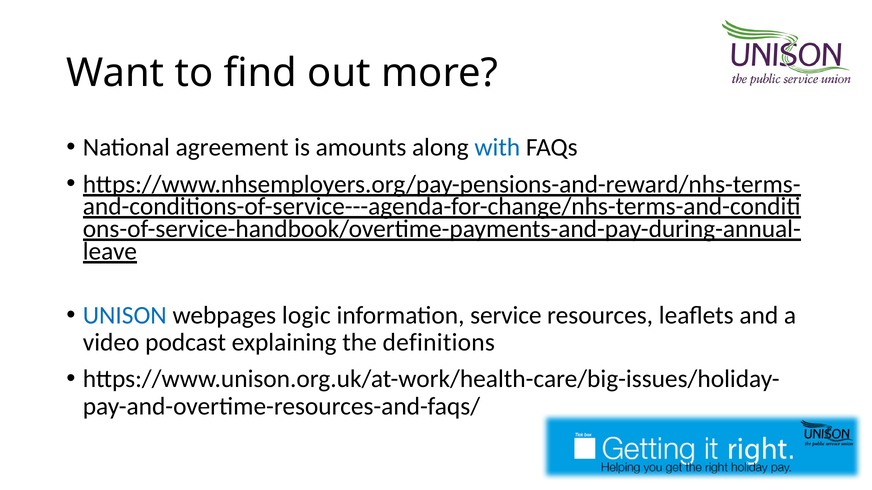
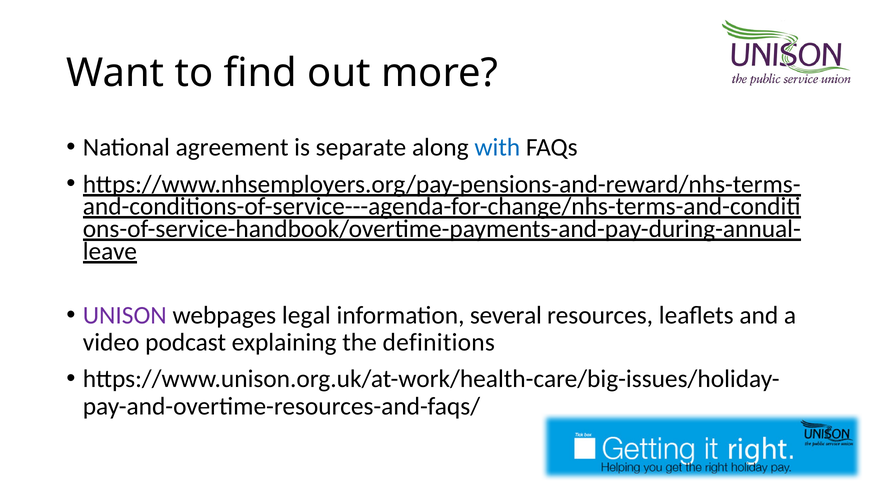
amounts: amounts -> separate (361, 147)
UNISON colour: blue -> purple (125, 315)
logic: logic -> legal (306, 315)
service: service -> several (506, 315)
